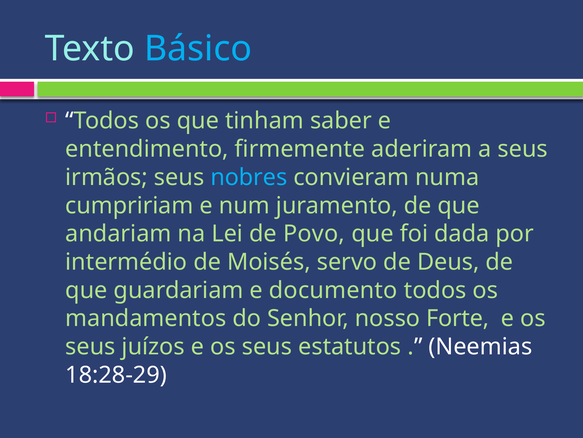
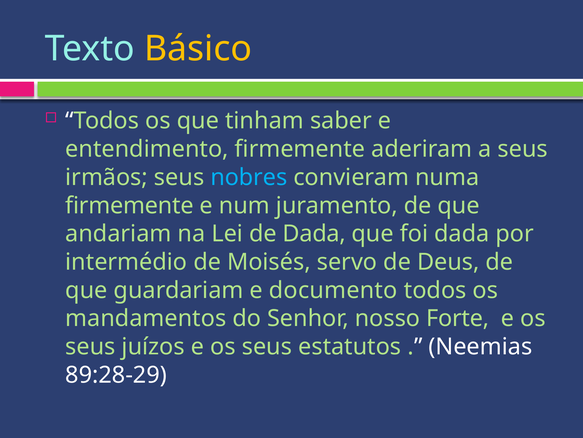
Básico colour: light blue -> yellow (198, 49)
cumpririam: cumpririam -> firmemente (129, 205)
de Povo: Povo -> Dada (314, 233)
18:28-29: 18:28-29 -> 89:28-29 (116, 374)
